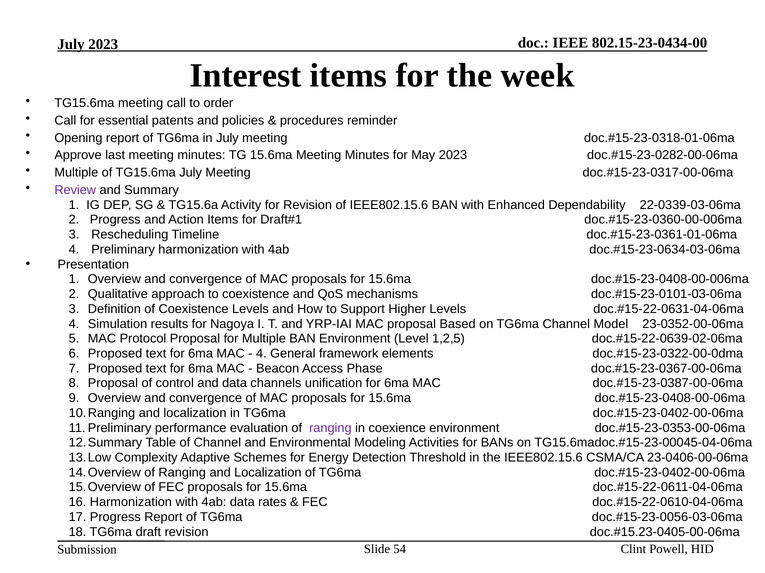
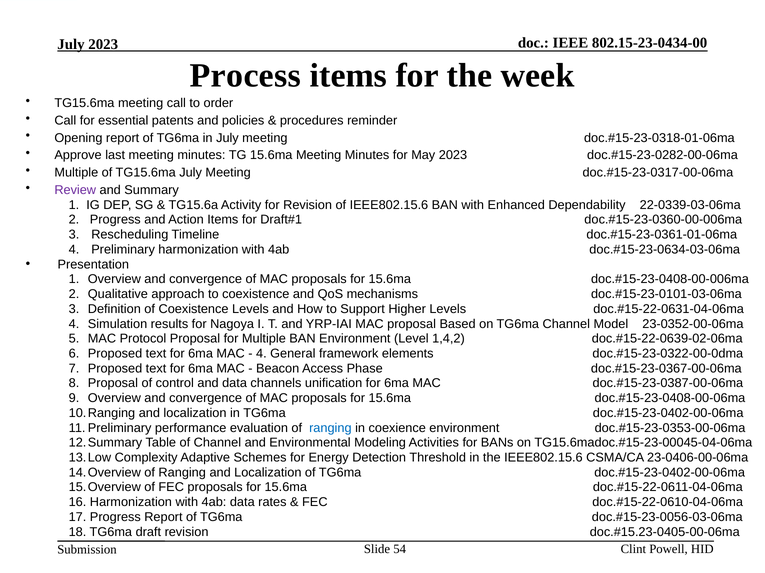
Interest: Interest -> Process (245, 76)
1,2,5: 1,2,5 -> 1,4,2 (449, 339)
ranging colour: purple -> blue (330, 428)
